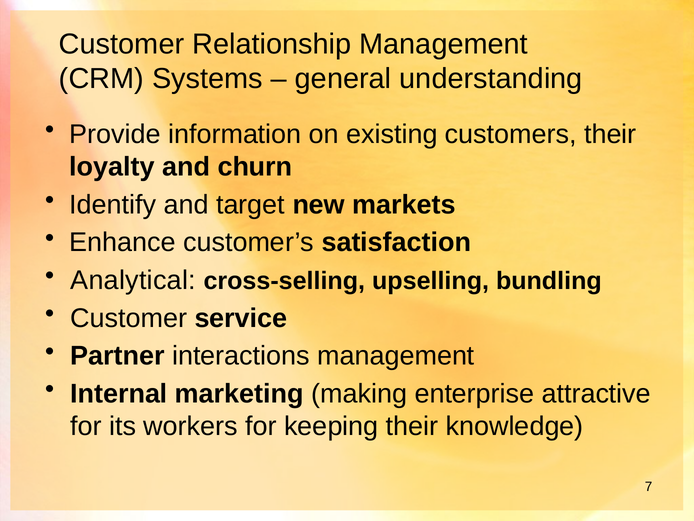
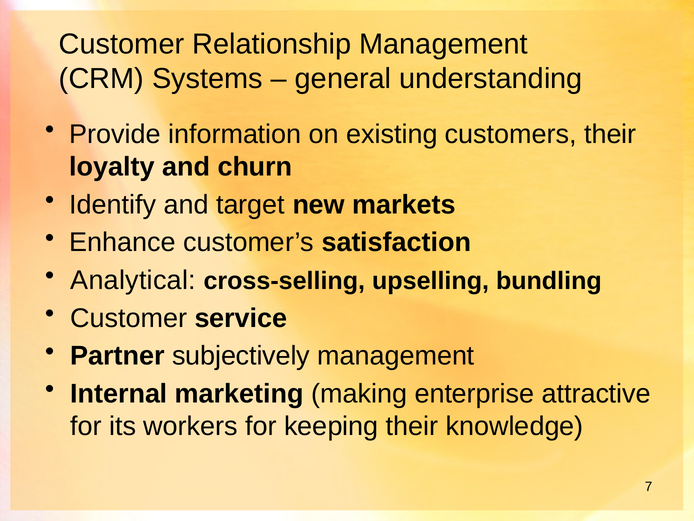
interactions: interactions -> subjectively (241, 356)
